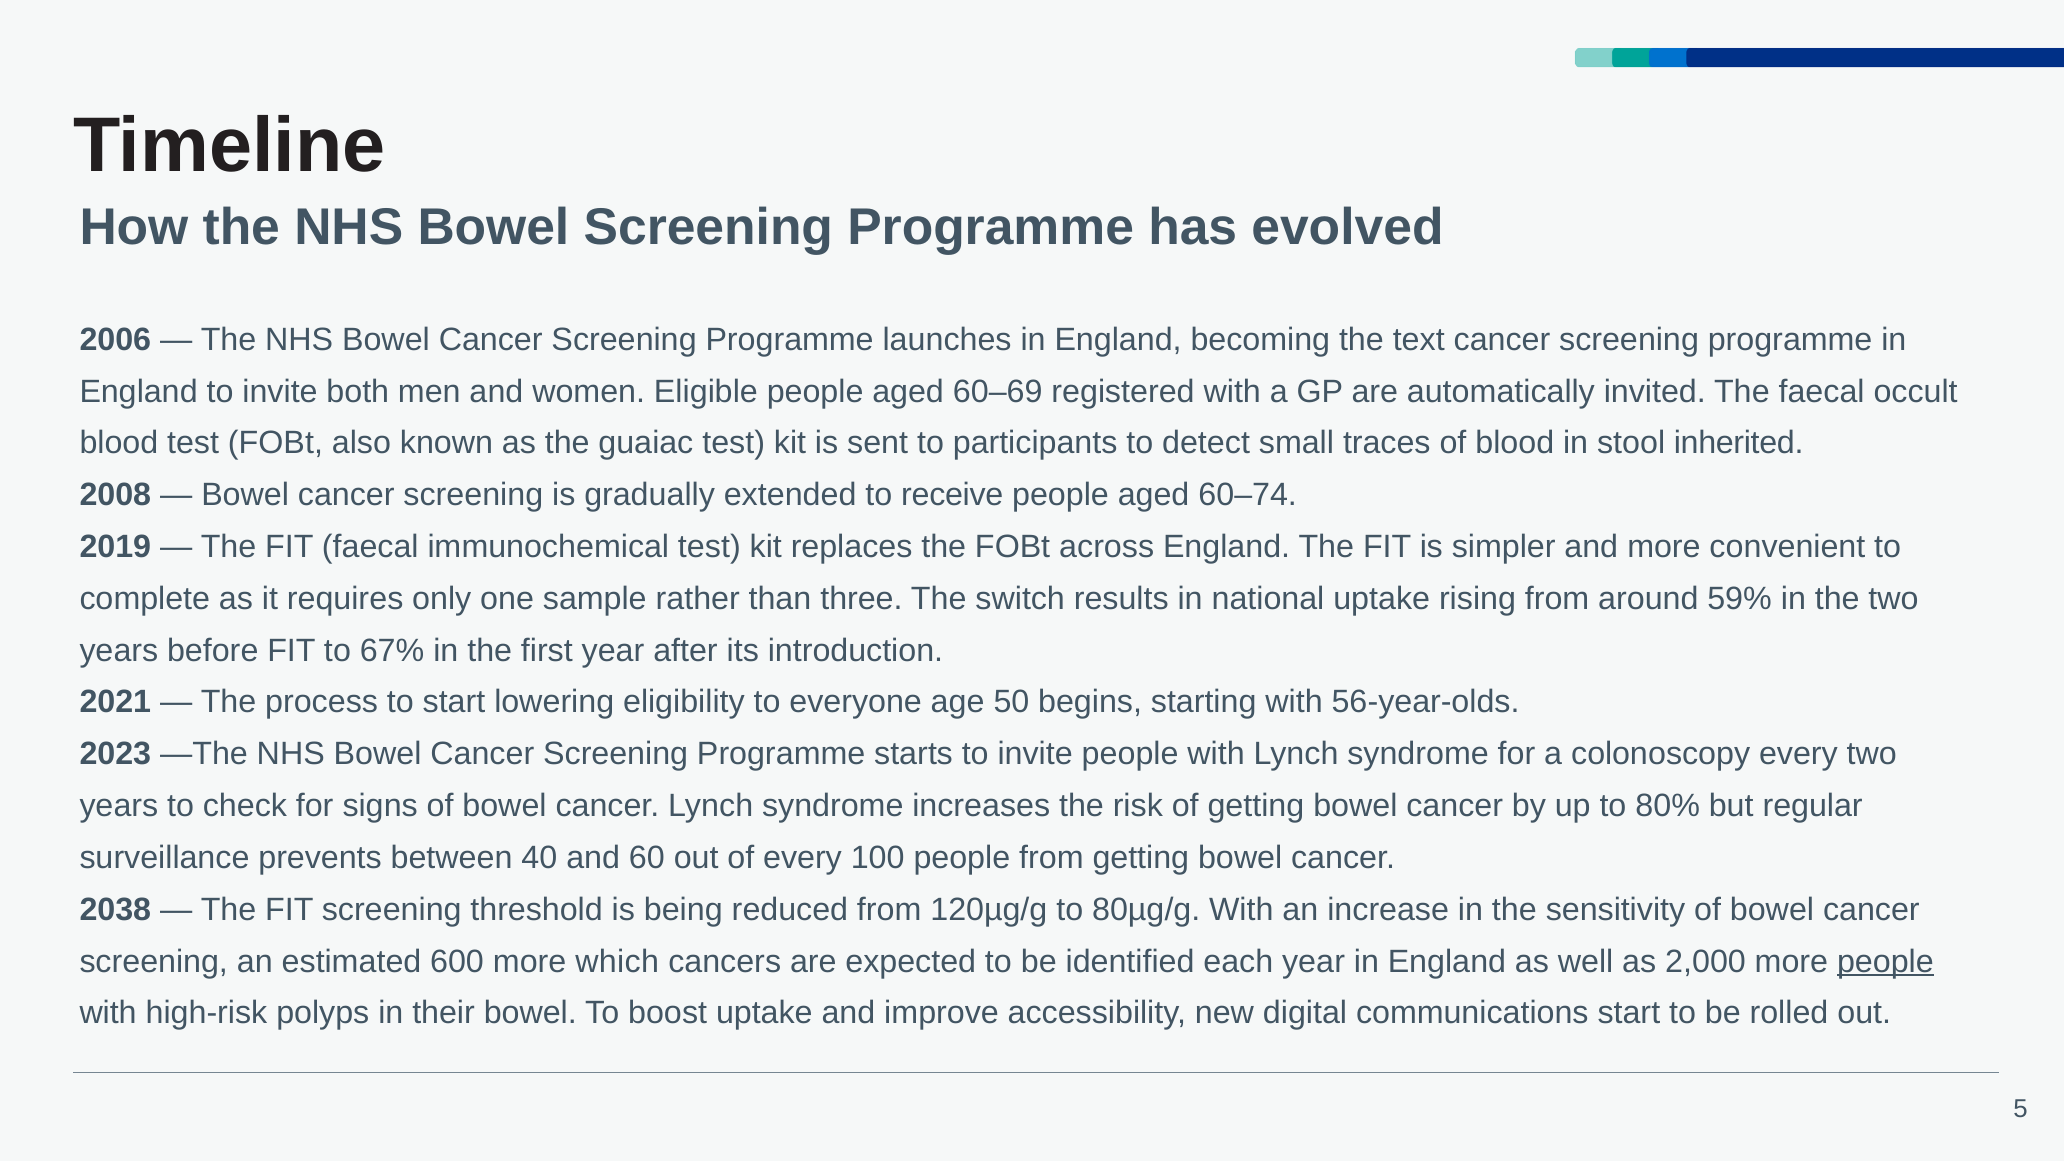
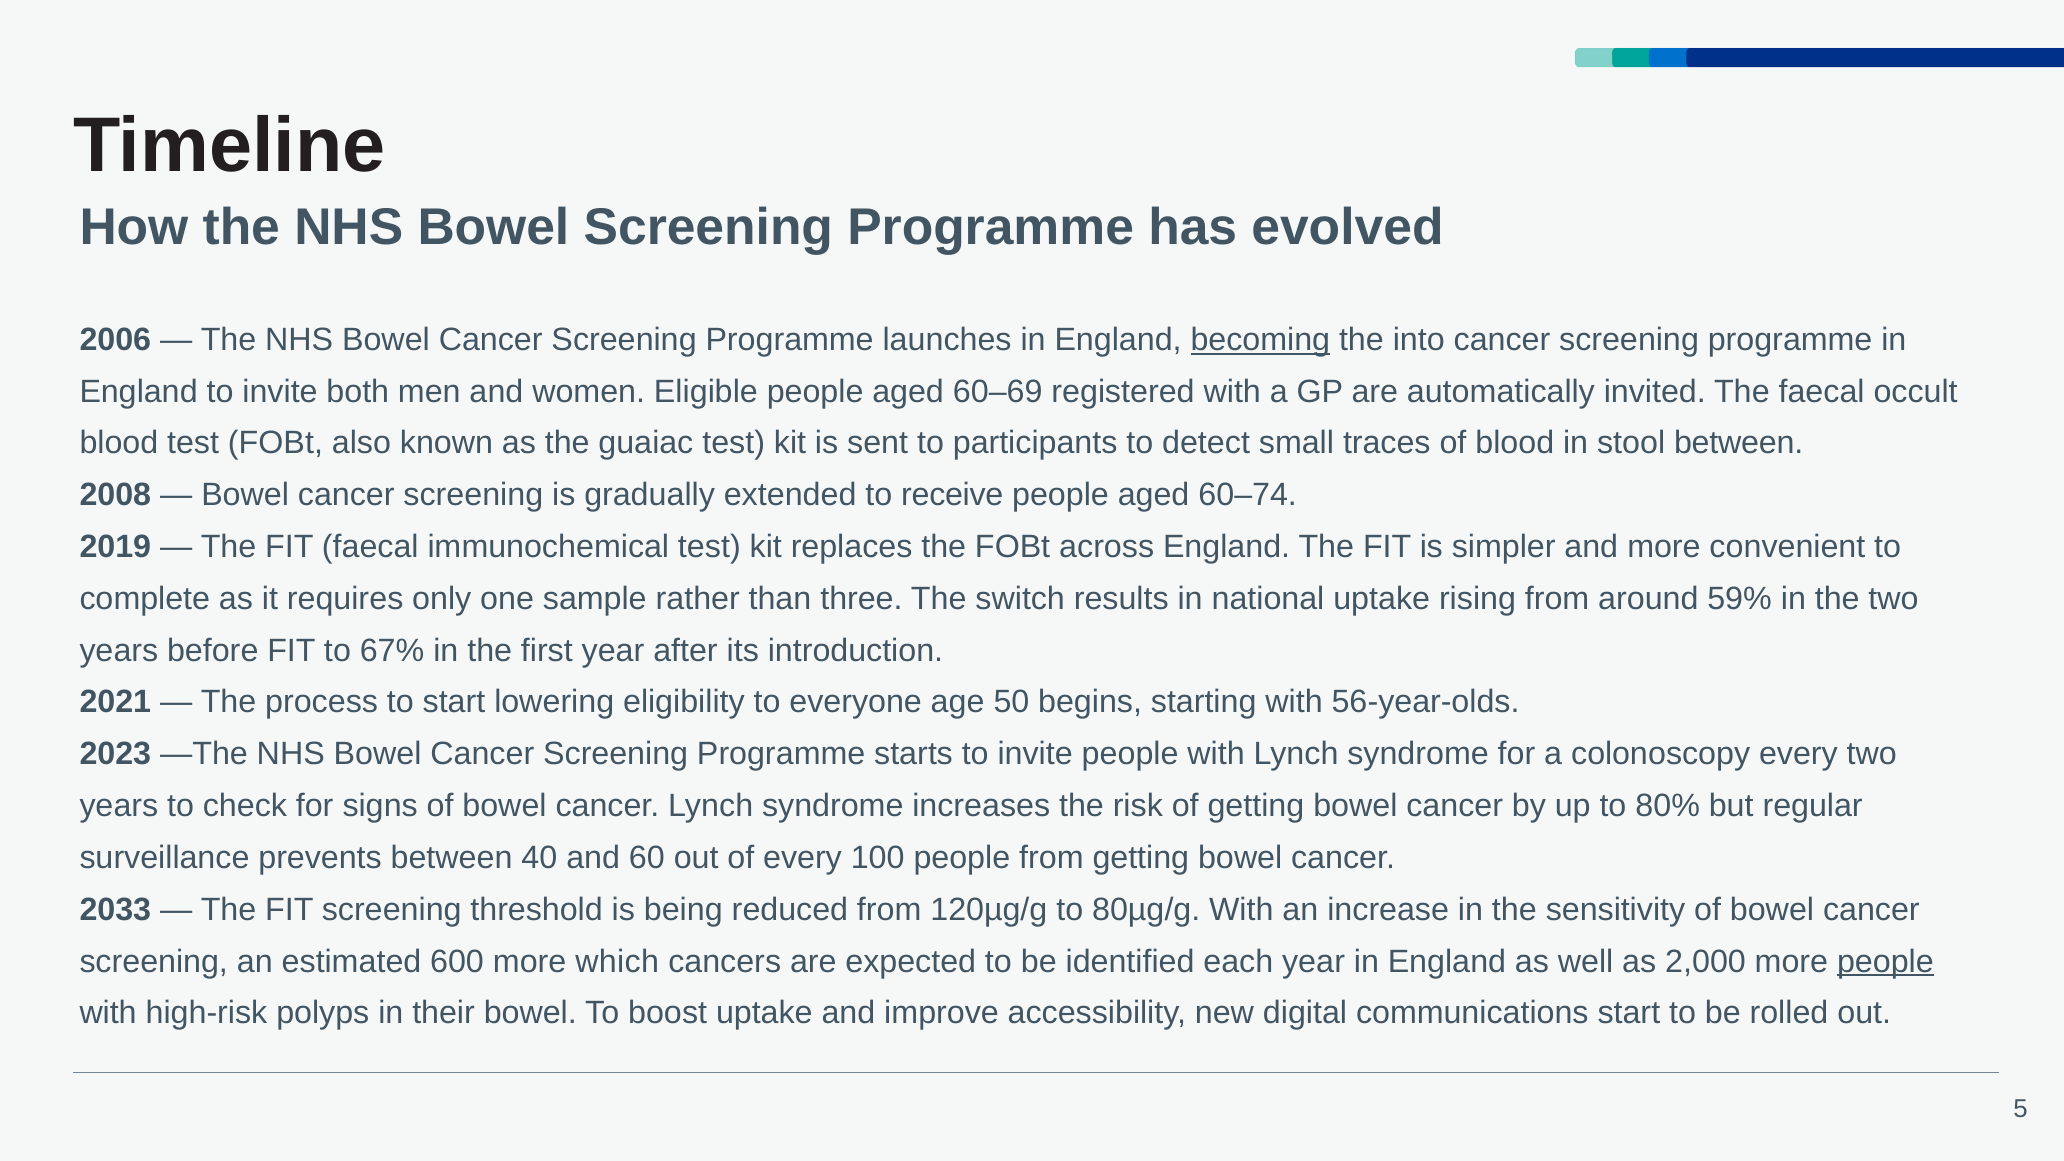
becoming underline: none -> present (1260, 340)
text: text -> into (1419, 340)
stool inherited: inherited -> between (1739, 443)
2038: 2038 -> 2033 (115, 910)
